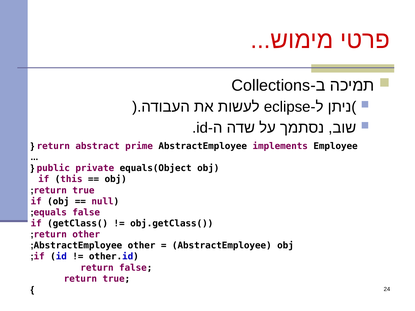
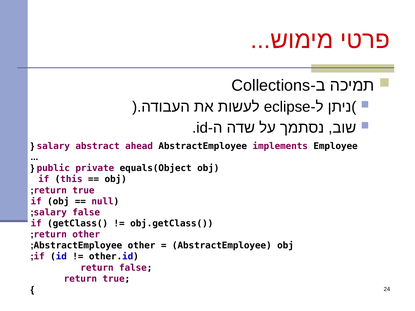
return: return -> salary (53, 146)
prime: prime -> ahead (139, 146)
equals: equals -> salary (50, 213)
